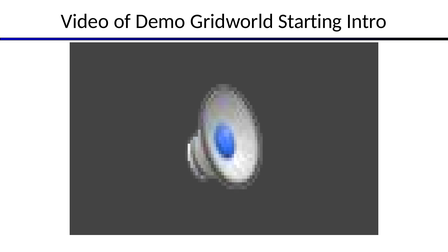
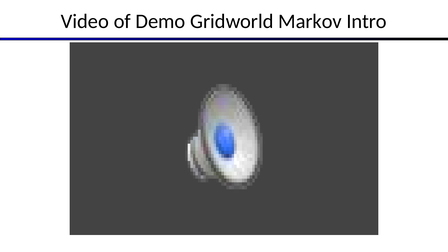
Starting: Starting -> Markov (310, 21)
